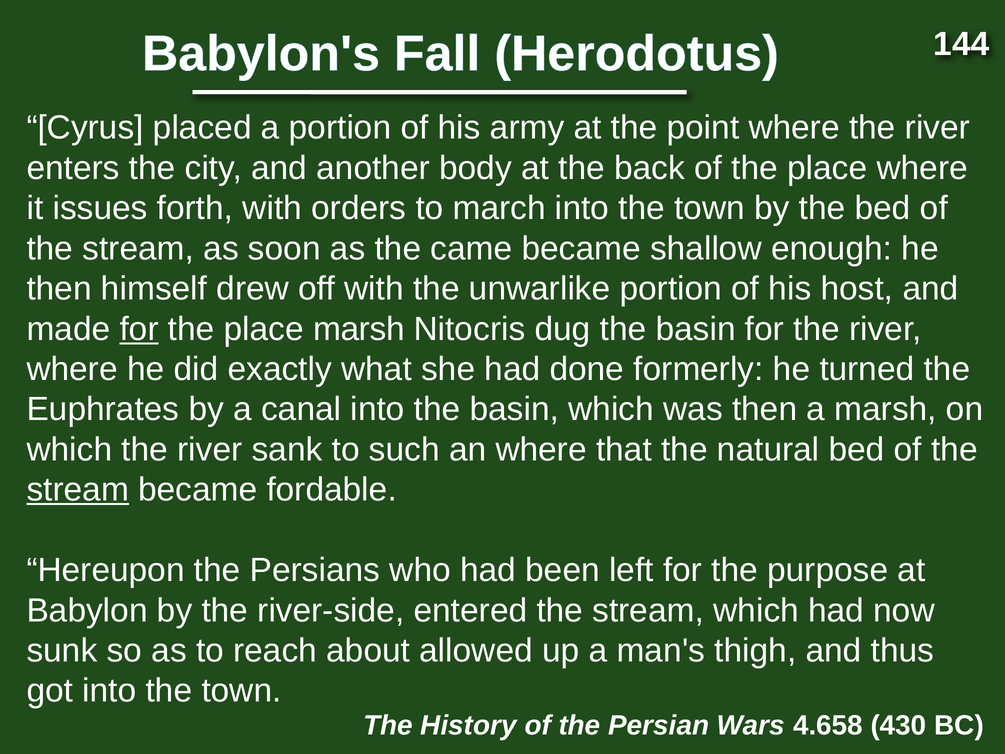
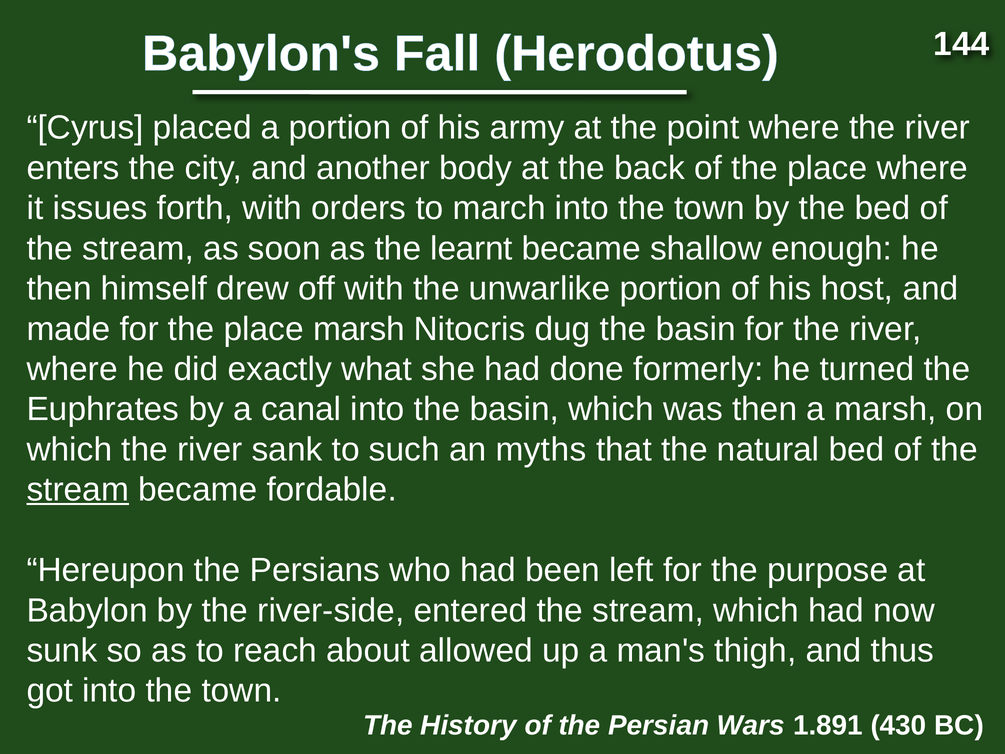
came: came -> learnt (472, 248)
for underline: present -> none (139, 329)
an where: where -> myths (541, 449)
4.658: 4.658 -> 1.891 (828, 725)
